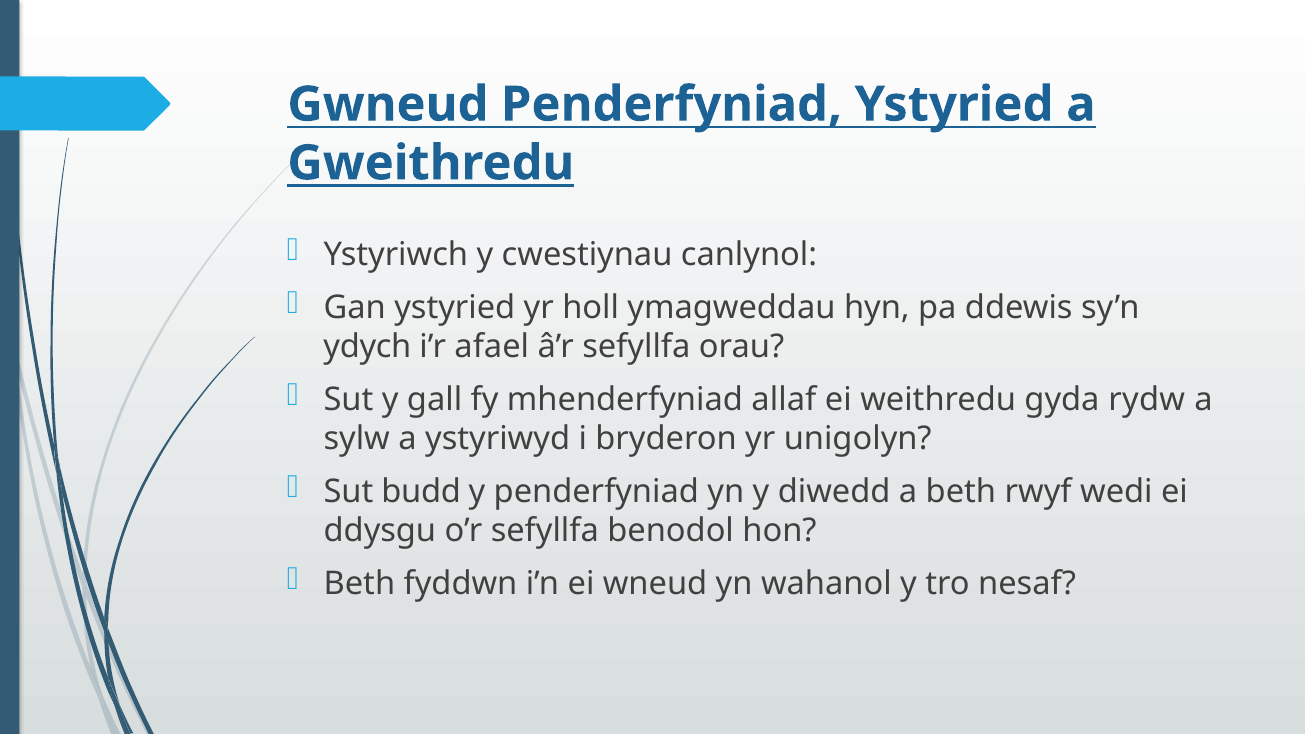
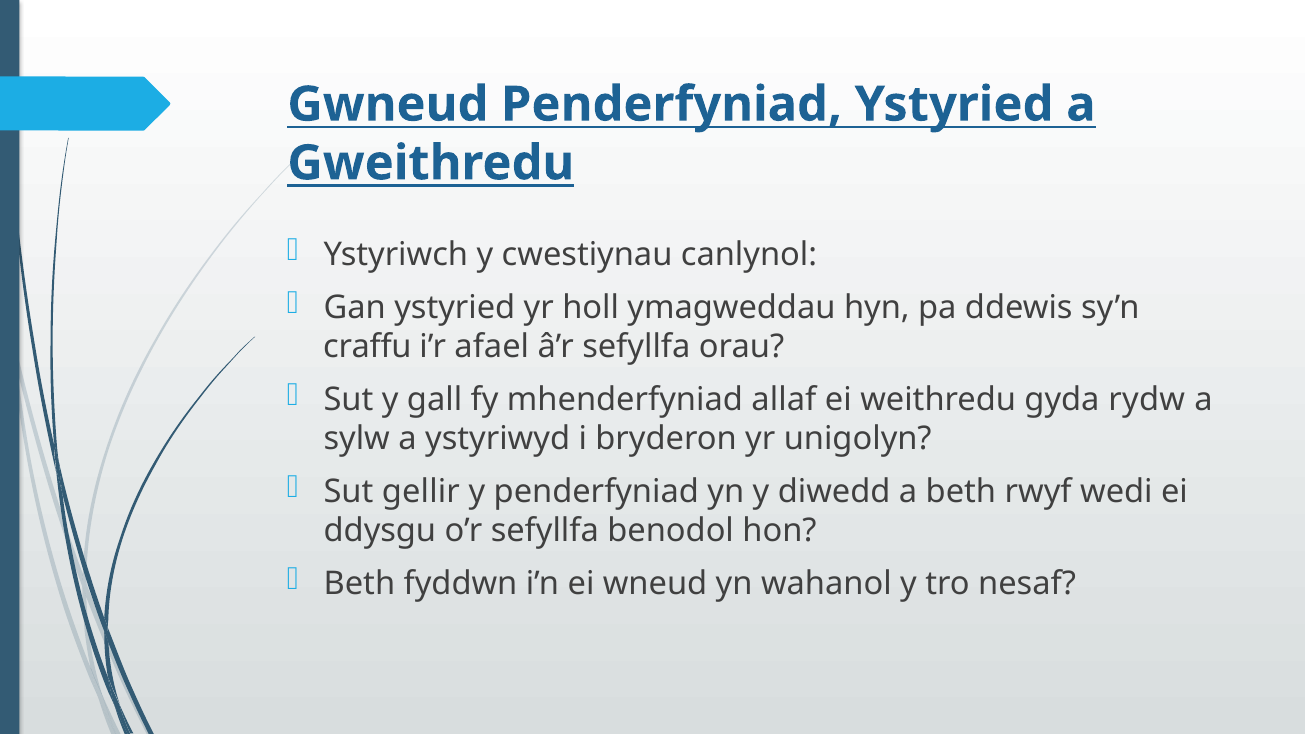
ydych: ydych -> craffu (367, 347)
budd: budd -> gellir (421, 492)
